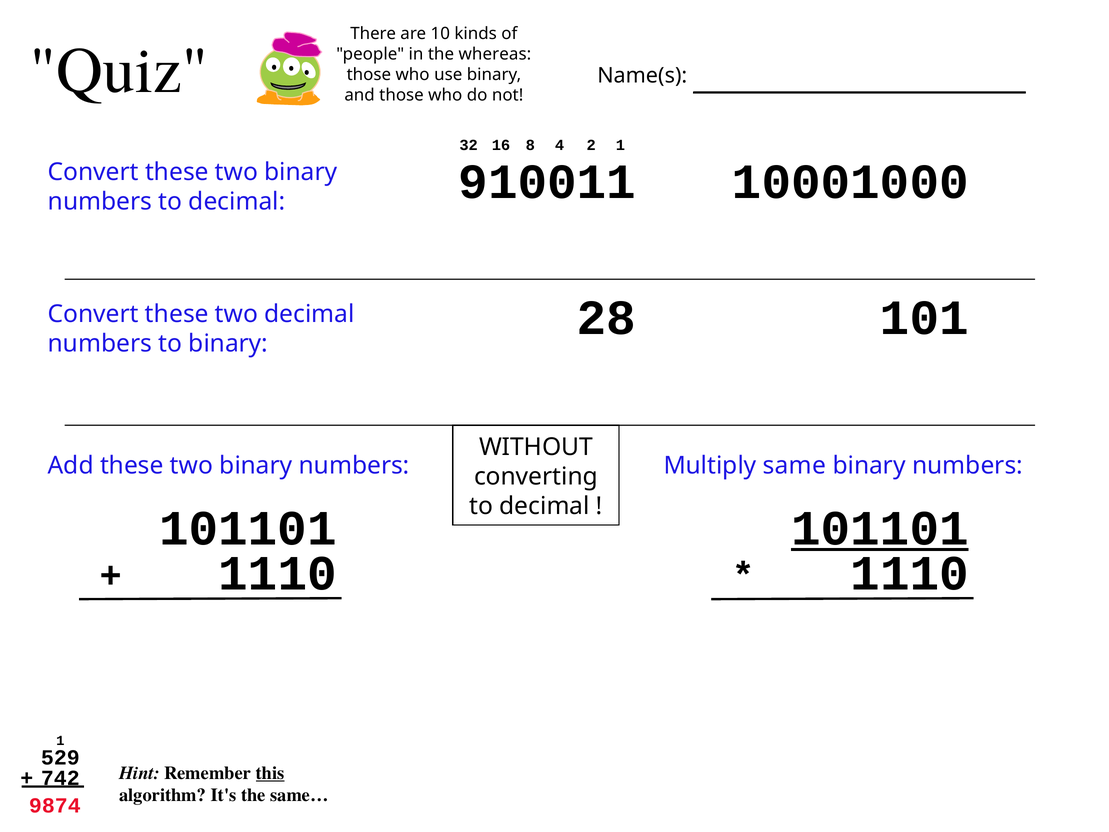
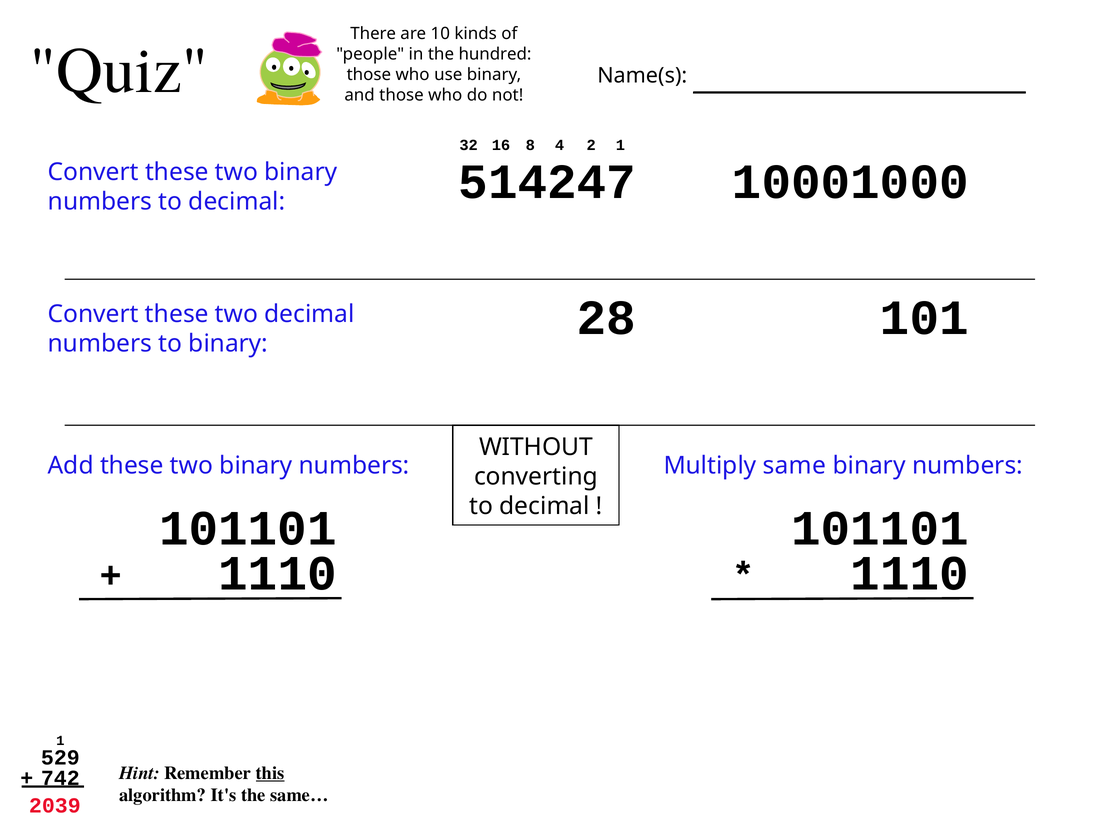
whereas: whereas -> hundred (495, 54)
910011: 910011 -> 514247 (547, 182)
101101 underline: present -> none (880, 528)
9874: 9874 -> 2039 (55, 805)
